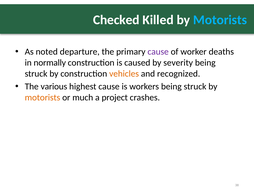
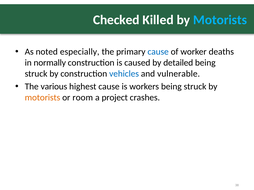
departure: departure -> especially (80, 52)
cause colour: purple -> blue (158, 52)
severity: severity -> detailed (178, 63)
vehicles colour: orange -> blue (124, 74)
recognized: recognized -> vulnerable (179, 74)
much: much -> room (83, 98)
